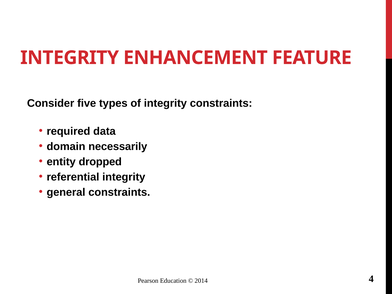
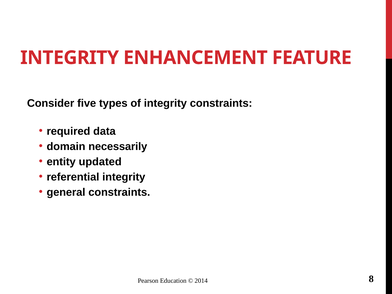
dropped: dropped -> updated (100, 162)
4: 4 -> 8 (371, 279)
